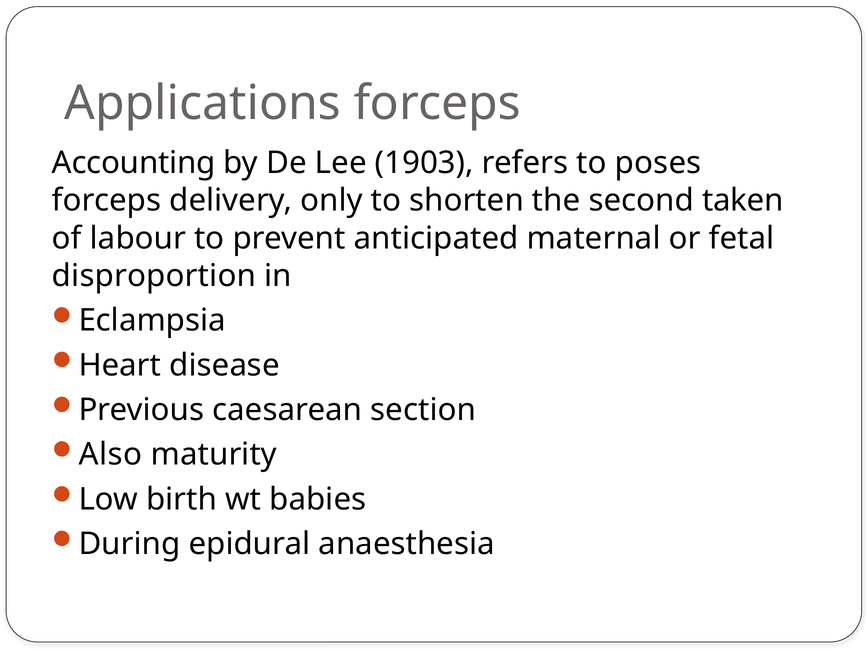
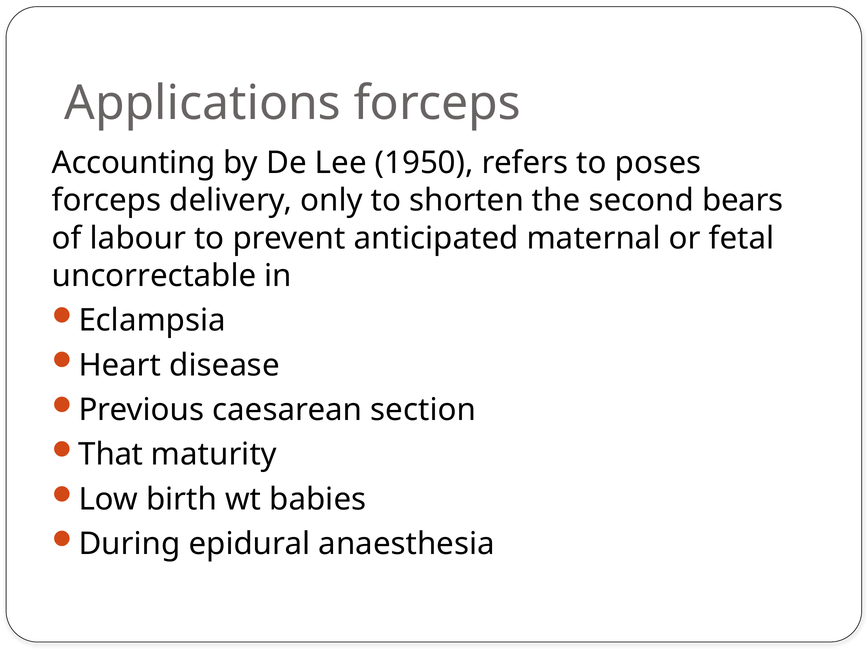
1903: 1903 -> 1950 (424, 163)
taken: taken -> bears (743, 200)
disproportion: disproportion -> uncorrectable (154, 276)
Also: Also -> That (111, 455)
